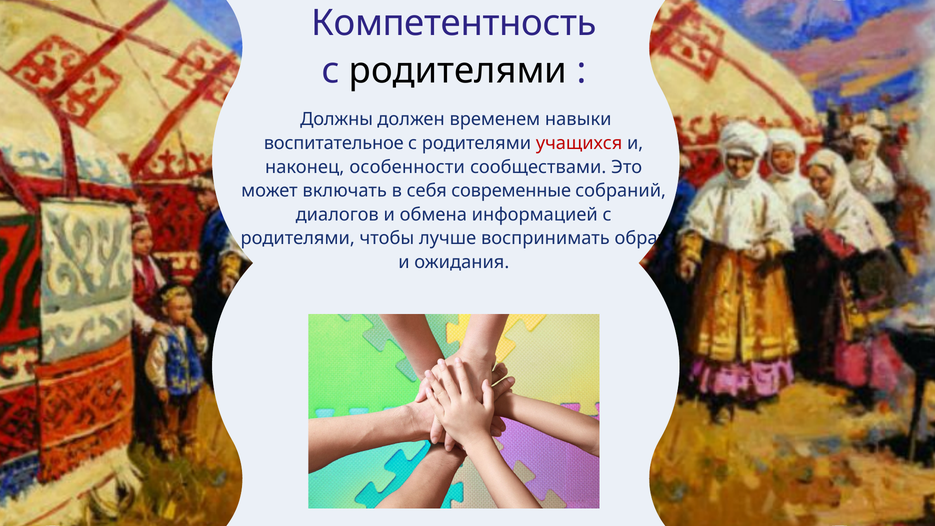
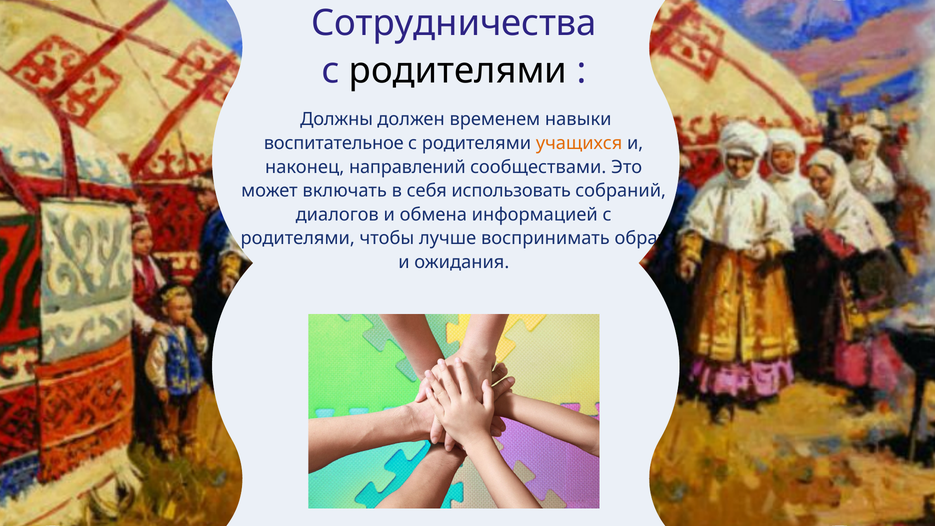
Компетентность: Компетентность -> Сотрудничества (454, 23)
учащихся colour: red -> orange (579, 143)
особенности: особенности -> направлений (407, 167)
современные: современные -> использовать (511, 191)
